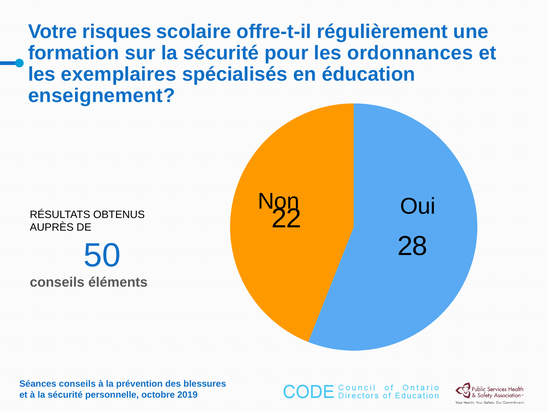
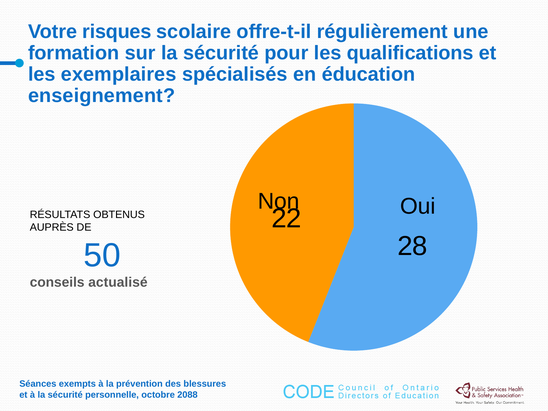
ordonnances: ordonnances -> qualifications (410, 53)
éléments: éléments -> actualisé (118, 282)
Séances conseils: conseils -> exempts (77, 384)
2019: 2019 -> 2088 (187, 395)
